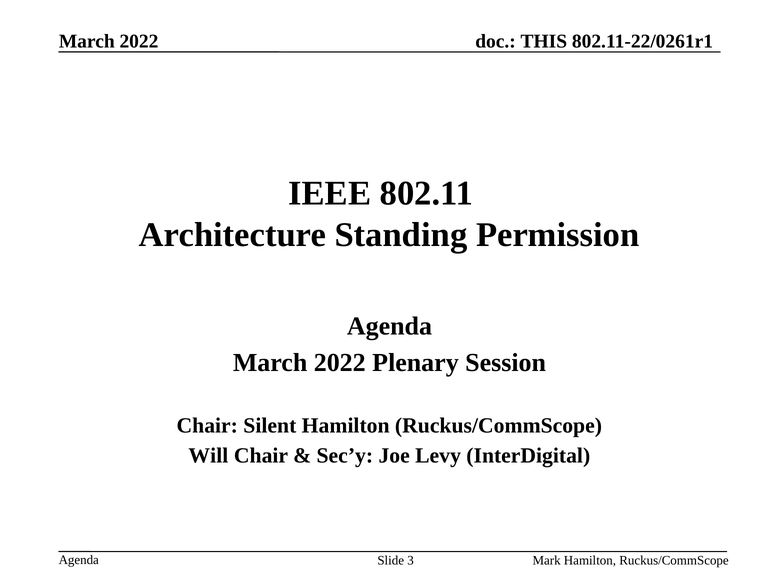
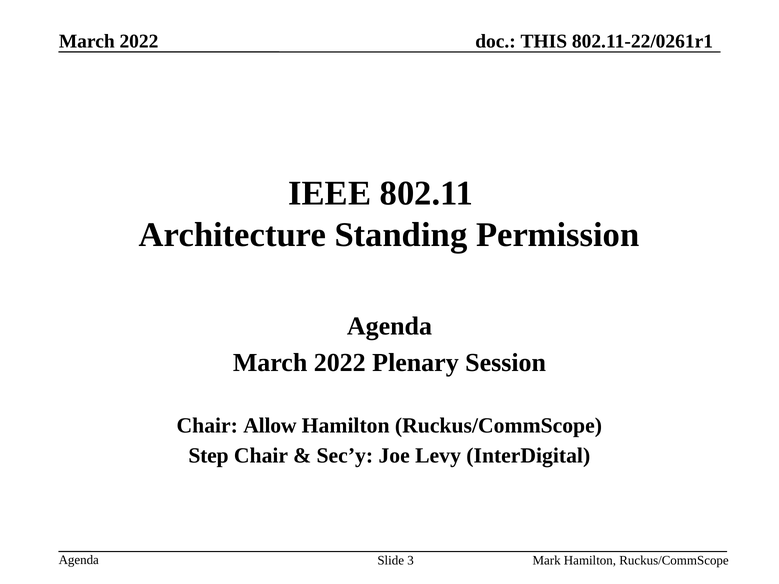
Silent: Silent -> Allow (270, 426)
Will: Will -> Step (209, 456)
